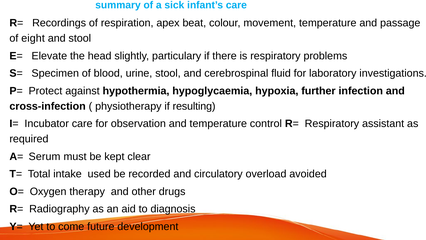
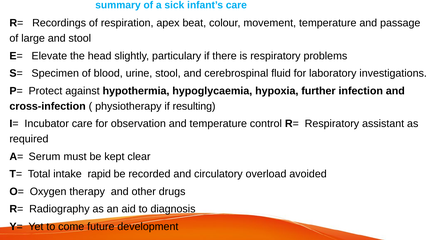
eight: eight -> large (33, 38)
used: used -> rapid (99, 174)
